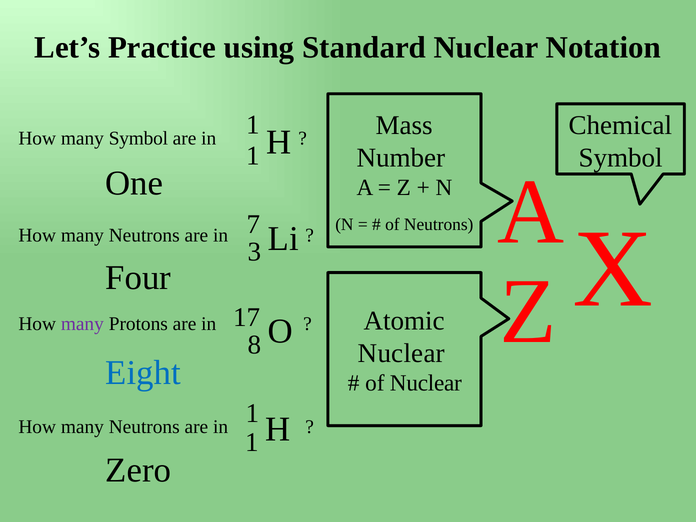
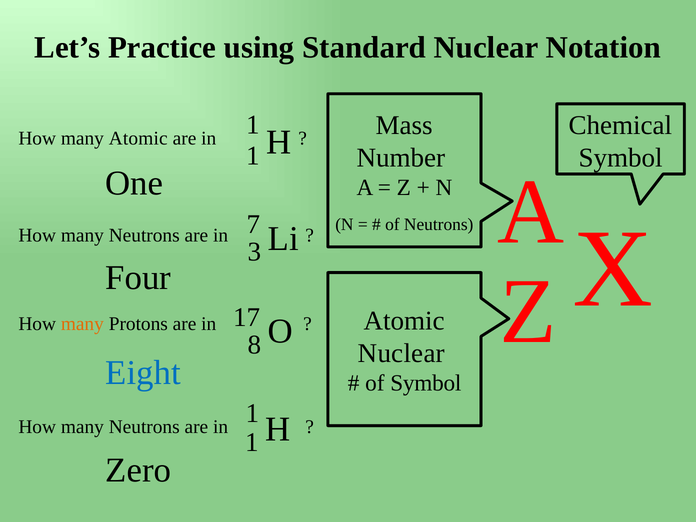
many Symbol: Symbol -> Atomic (138, 138)
many colour: purple -> orange (82, 324)
of Nuclear: Nuclear -> Symbol (426, 383)
